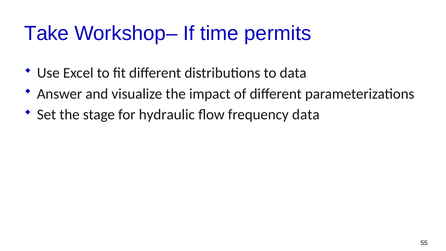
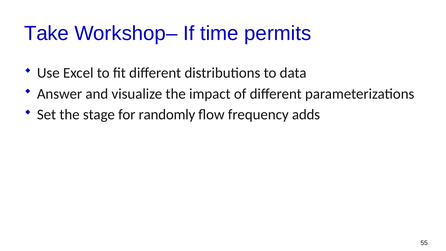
hydraulic: hydraulic -> randomly (167, 115)
frequency data: data -> adds (306, 115)
